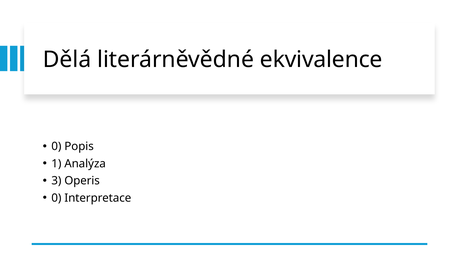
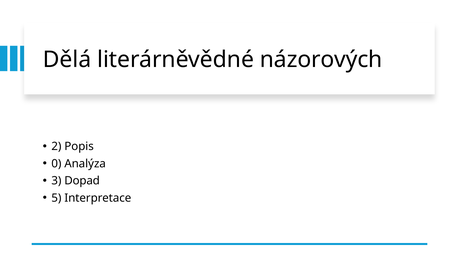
ekvivalence: ekvivalence -> názorových (321, 60)
0: 0 -> 2 (56, 147)
1: 1 -> 0 (56, 164)
Operis: Operis -> Dopad (82, 181)
0: 0 -> 5 (56, 198)
